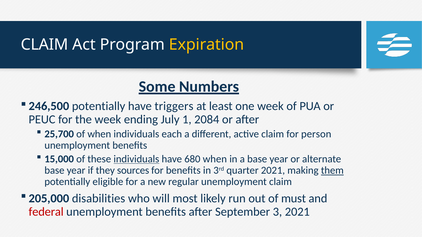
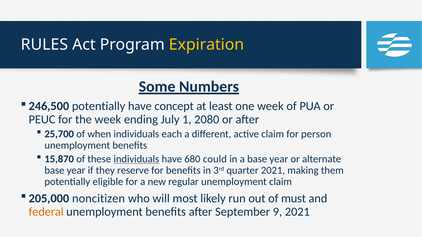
CLAIM: CLAIM -> RULES (44, 45)
triggers: triggers -> concept (174, 106)
2084: 2084 -> 2080 (207, 120)
15,000: 15,000 -> 15,870 (59, 159)
680 when: when -> could (215, 159)
sources: sources -> reserve (133, 171)
them underline: present -> none (332, 171)
disabilities: disabilities -> noncitizen (99, 199)
federal colour: red -> orange (46, 212)
3: 3 -> 9 (277, 212)
